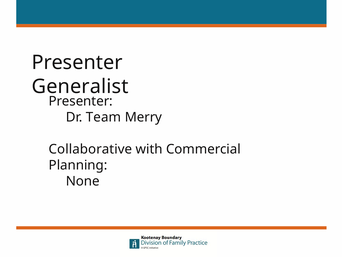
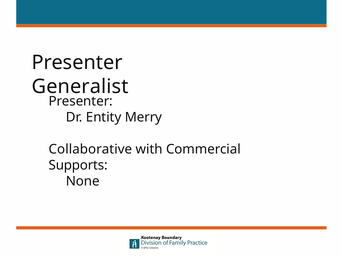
Team: Team -> Entity (104, 117)
Planning: Planning -> Supports (78, 165)
